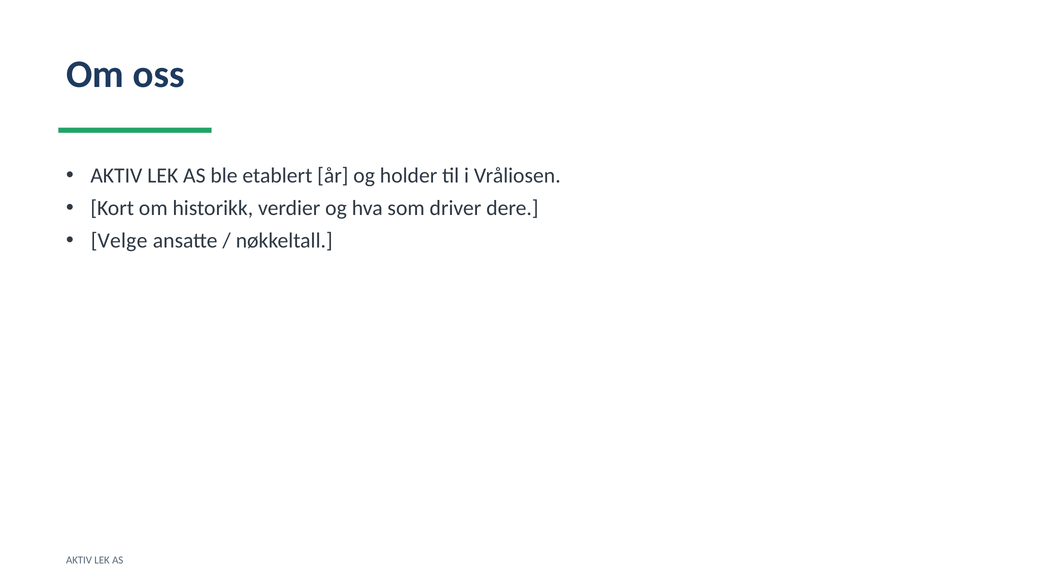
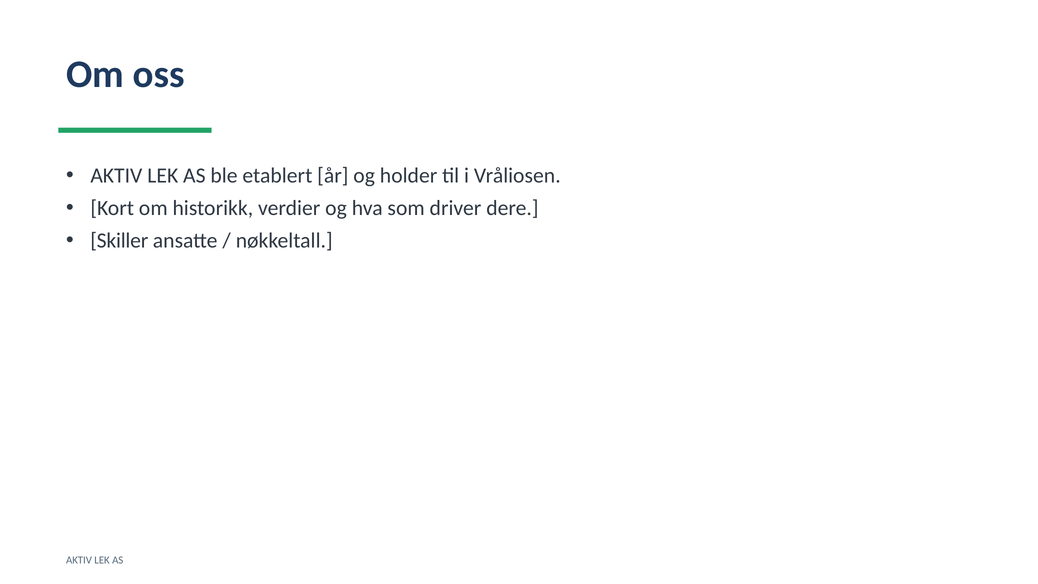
Velge: Velge -> Skiller (119, 241)
